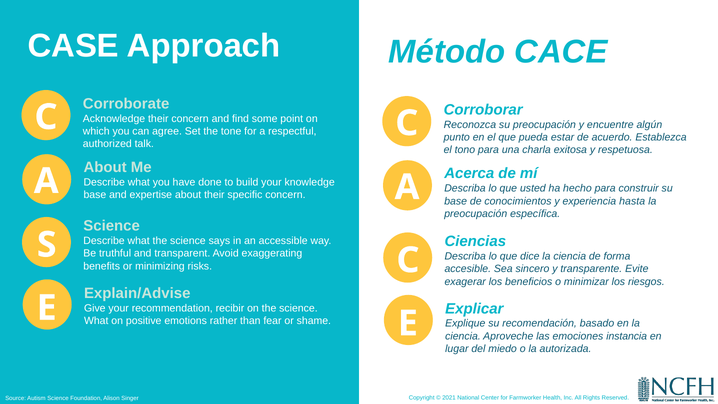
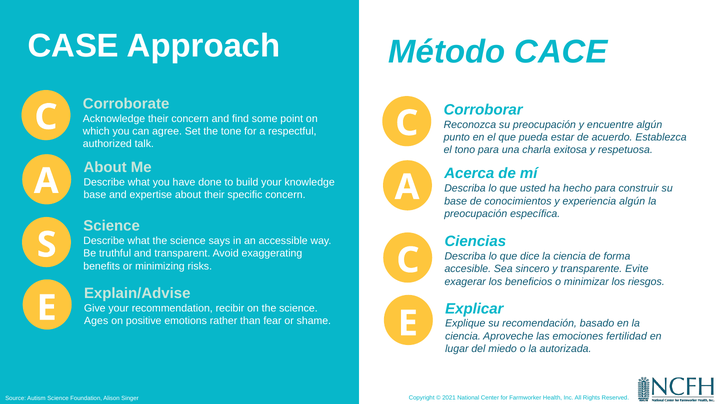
experiencia hasta: hasta -> algún (632, 201)
What: What -> Ages (96, 321)
instancia: instancia -> fertilidad (627, 336)
